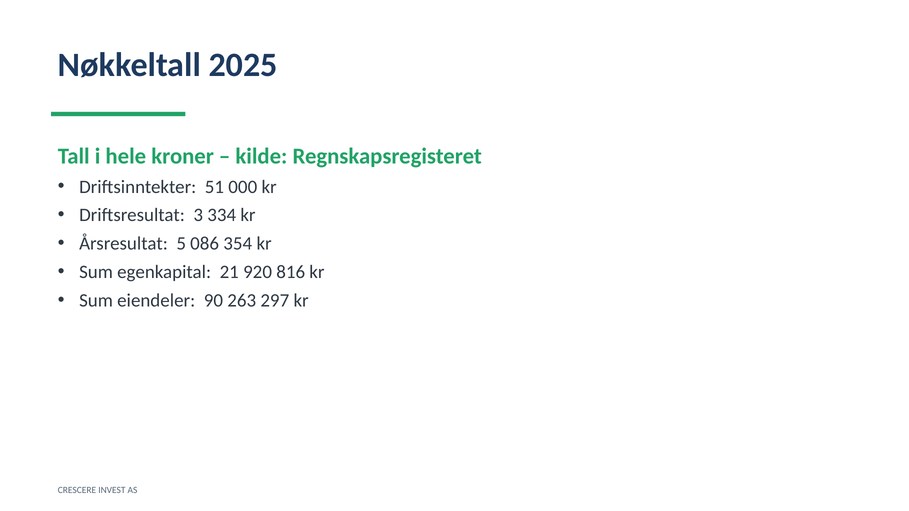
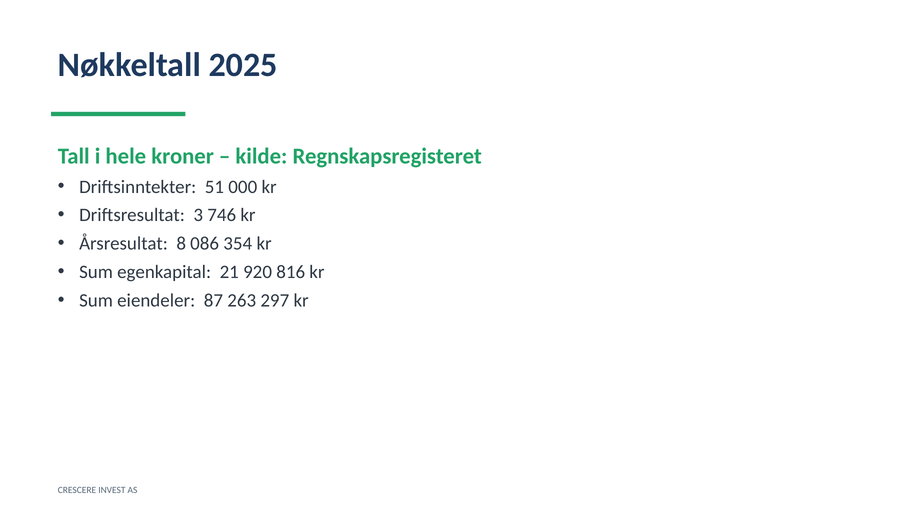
334: 334 -> 746 (222, 215)
5: 5 -> 8 (181, 244)
90: 90 -> 87 (213, 301)
